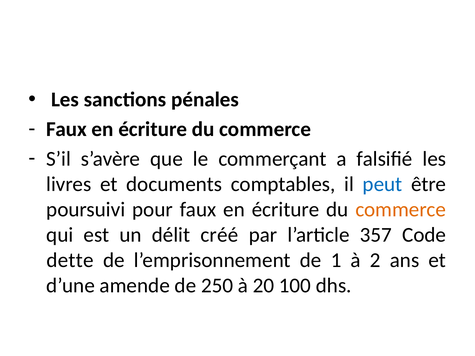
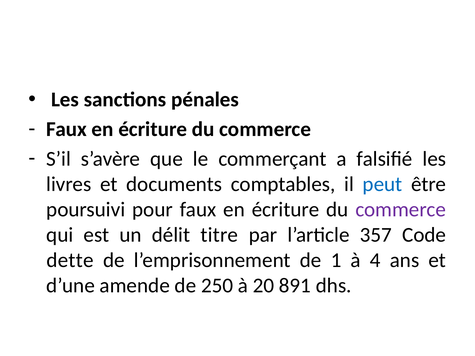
commerce colour: orange -> purple (401, 210)
créé: créé -> titre (219, 235)
2: 2 -> 4 (375, 260)
100: 100 -> 891 (295, 286)
